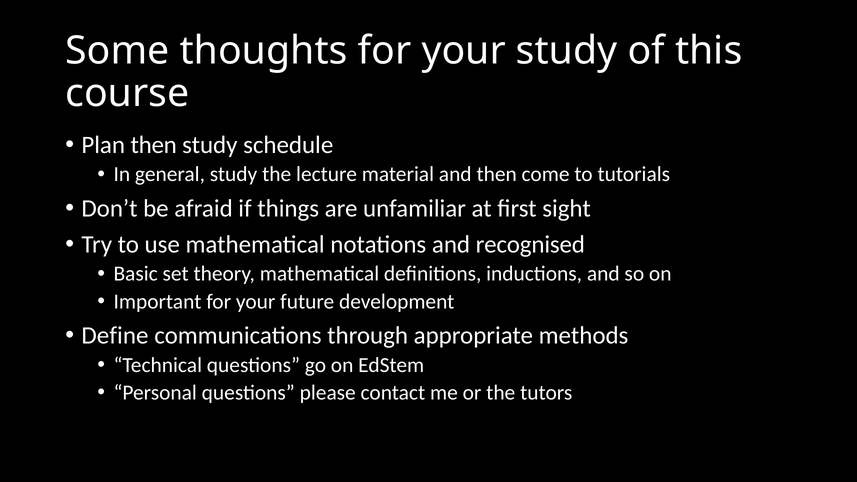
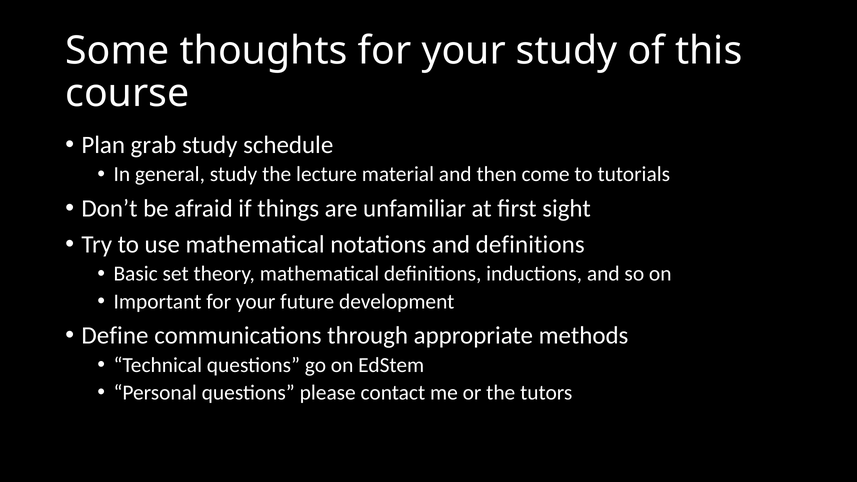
Plan then: then -> grab (154, 145)
and recognised: recognised -> definitions (530, 244)
